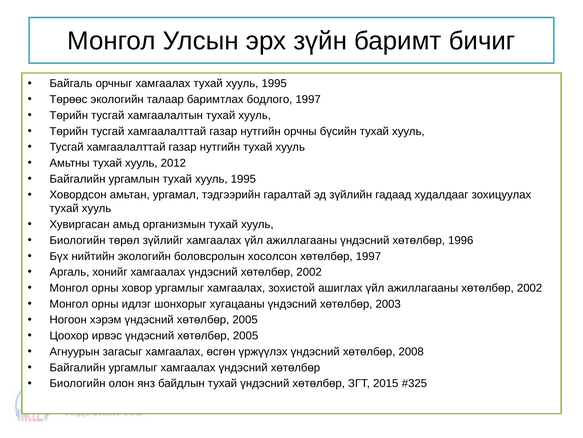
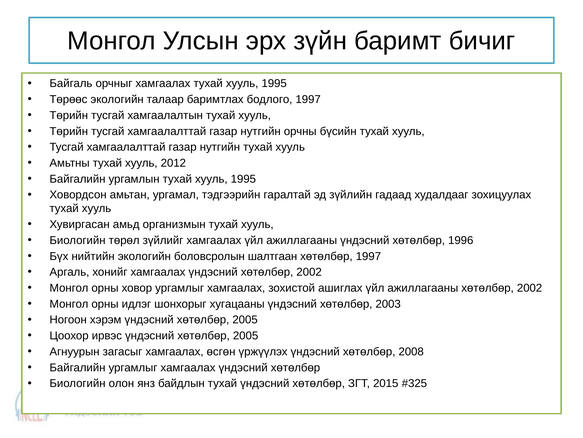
хосолсон: хосолсон -> шалтгаан (273, 256)
